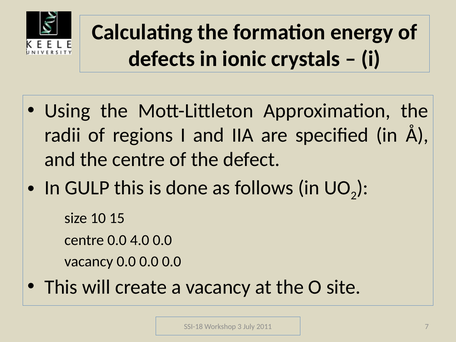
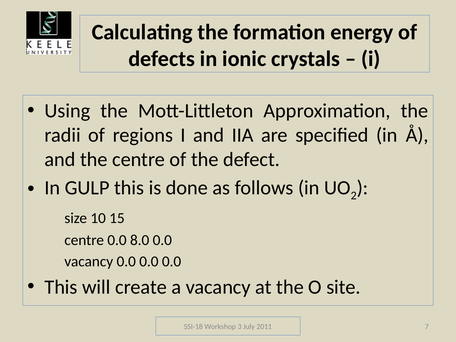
4.0: 4.0 -> 8.0 (140, 240)
